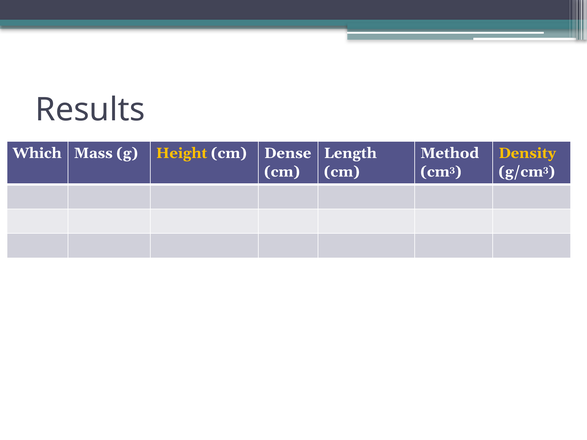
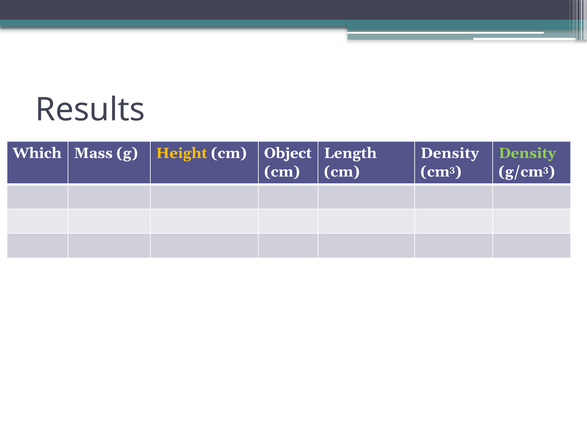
Dense: Dense -> Object (288, 153)
Method: Method -> Density (450, 153)
Density colour: yellow -> light green (527, 153)
